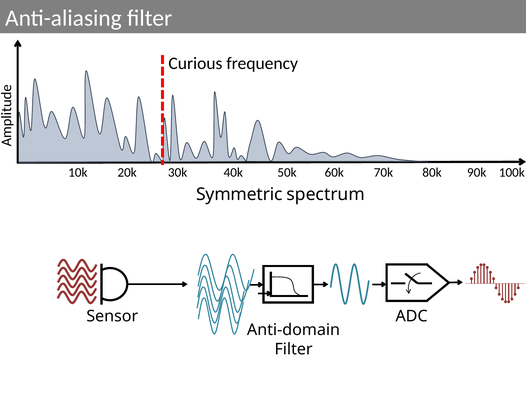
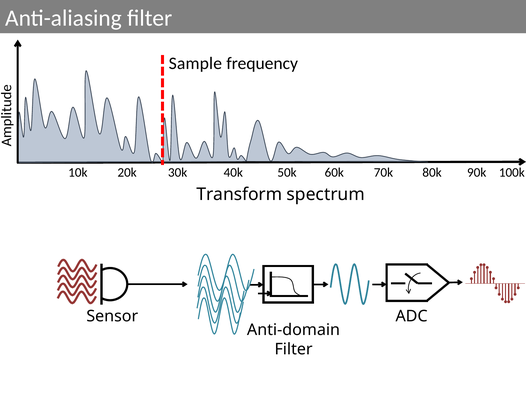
Curious: Curious -> Sample (195, 64)
Symmetric: Symmetric -> Transform (239, 195)
